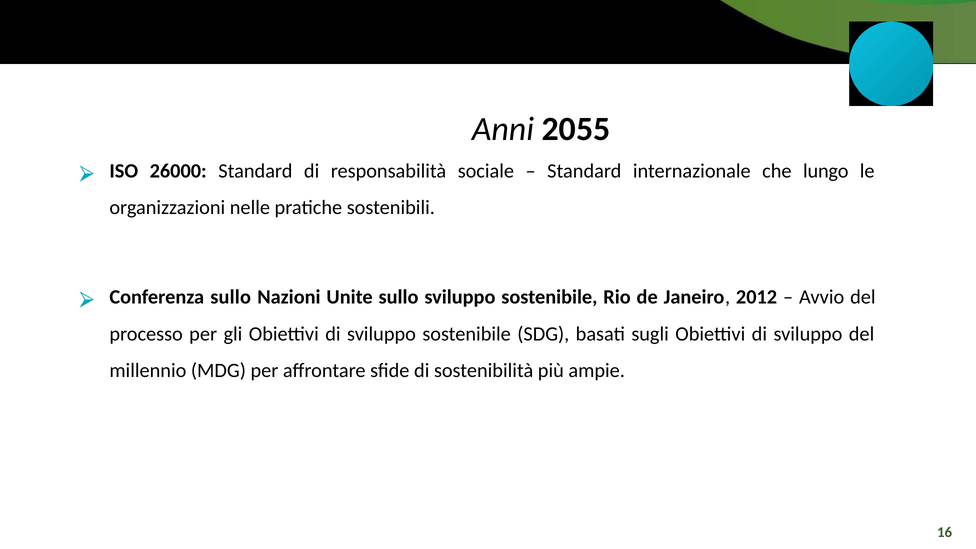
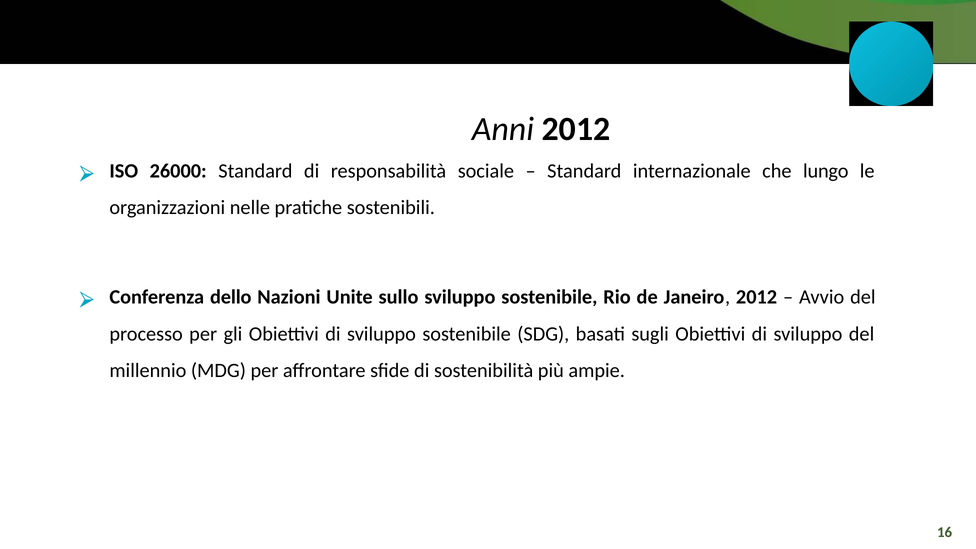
Anni 2055: 2055 -> 2012 (576, 129)
Conferenza sullo: sullo -> dello (231, 297)
